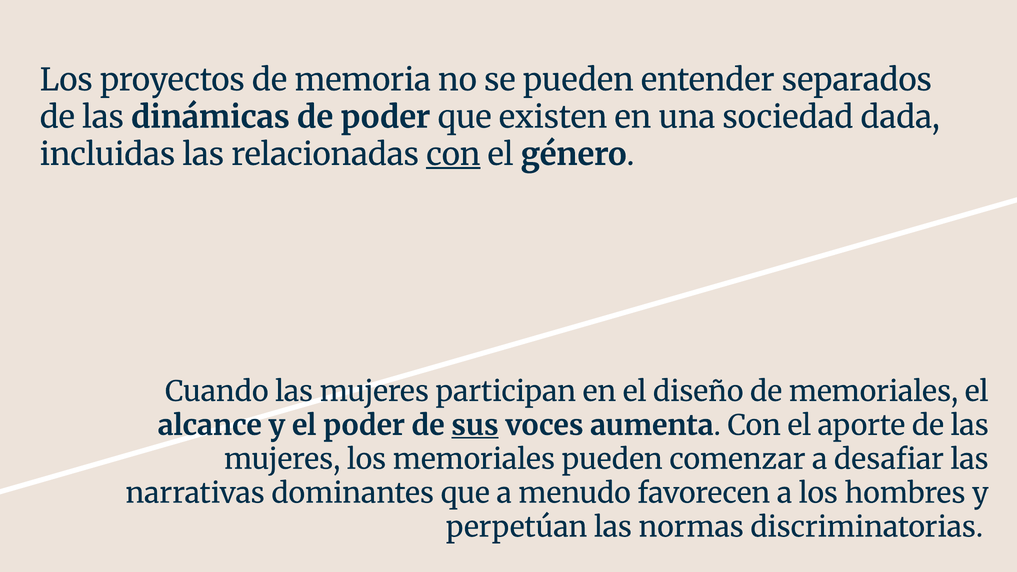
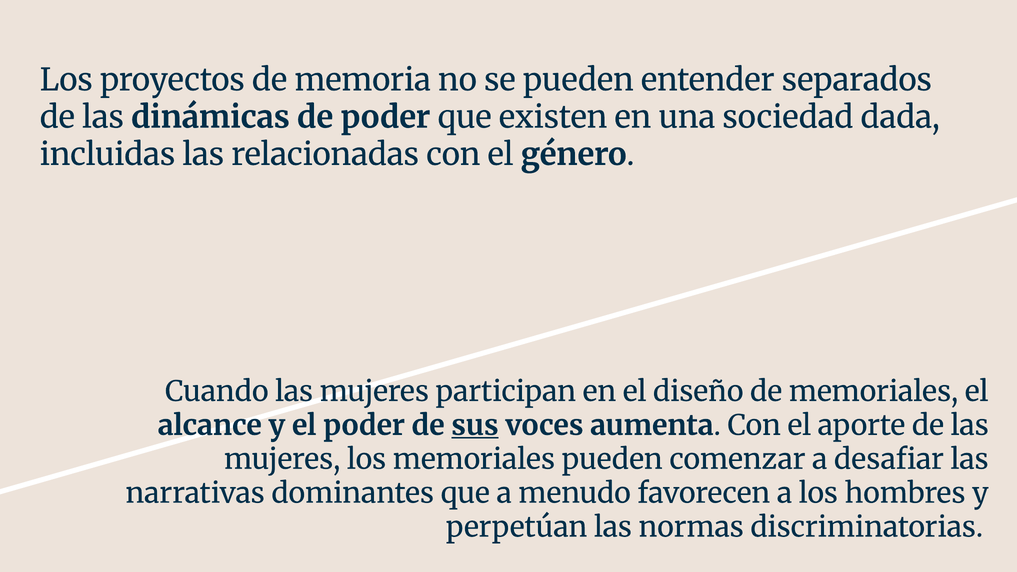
con underline: present -> none (453, 155)
